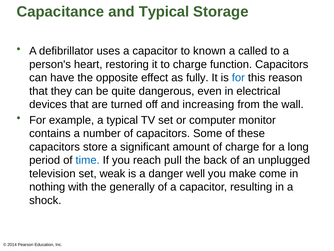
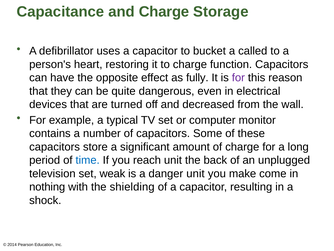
and Typical: Typical -> Charge (164, 12)
known: known -> bucket (209, 51)
for colour: blue -> purple (238, 78)
increasing: increasing -> decreased (208, 104)
reach pull: pull -> unit (173, 160)
danger well: well -> unit (195, 173)
generally: generally -> shielding (132, 187)
